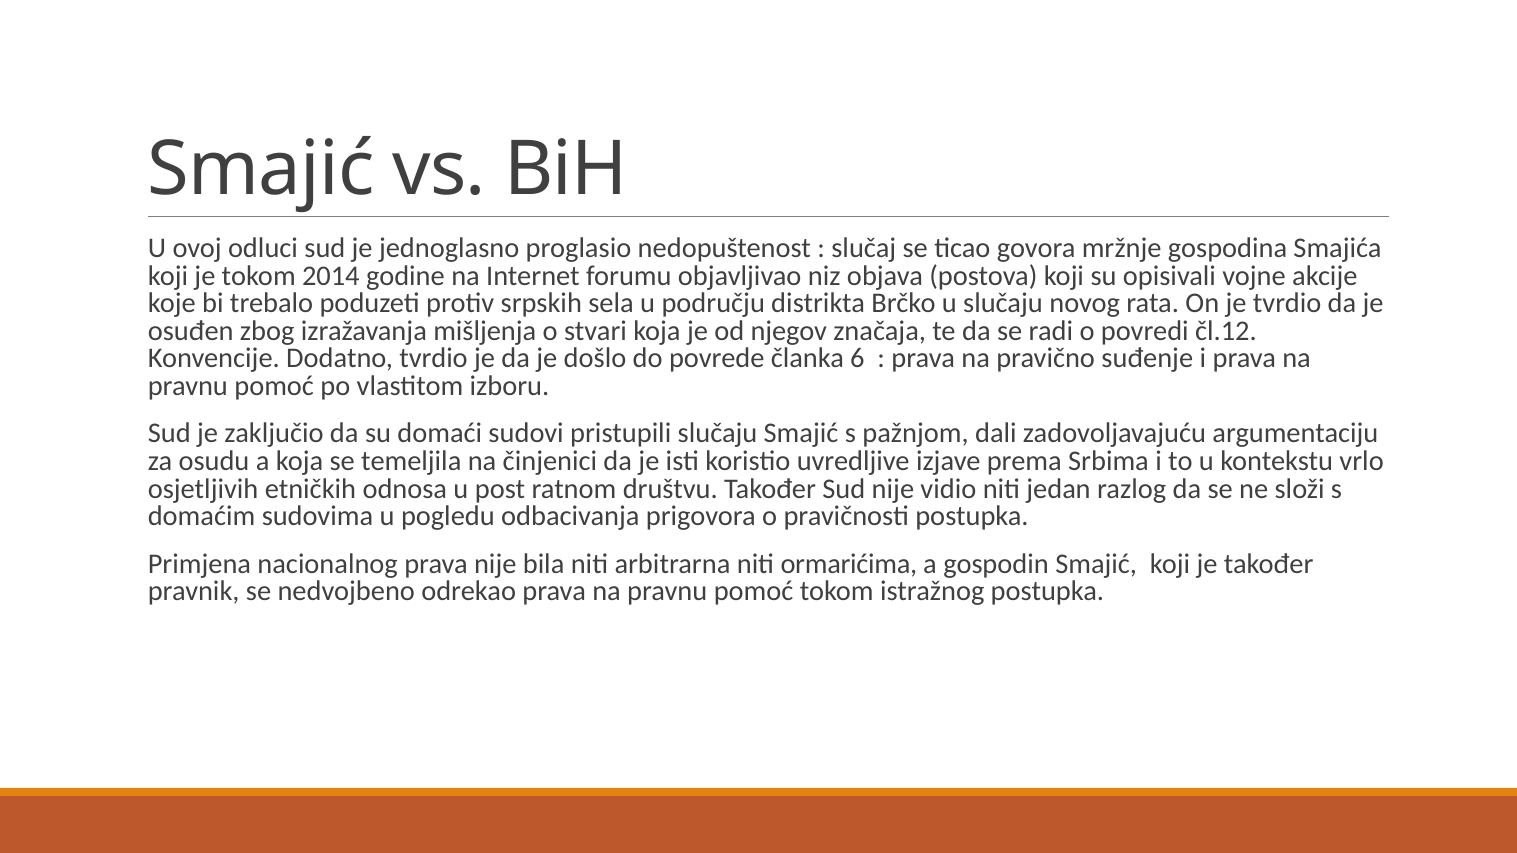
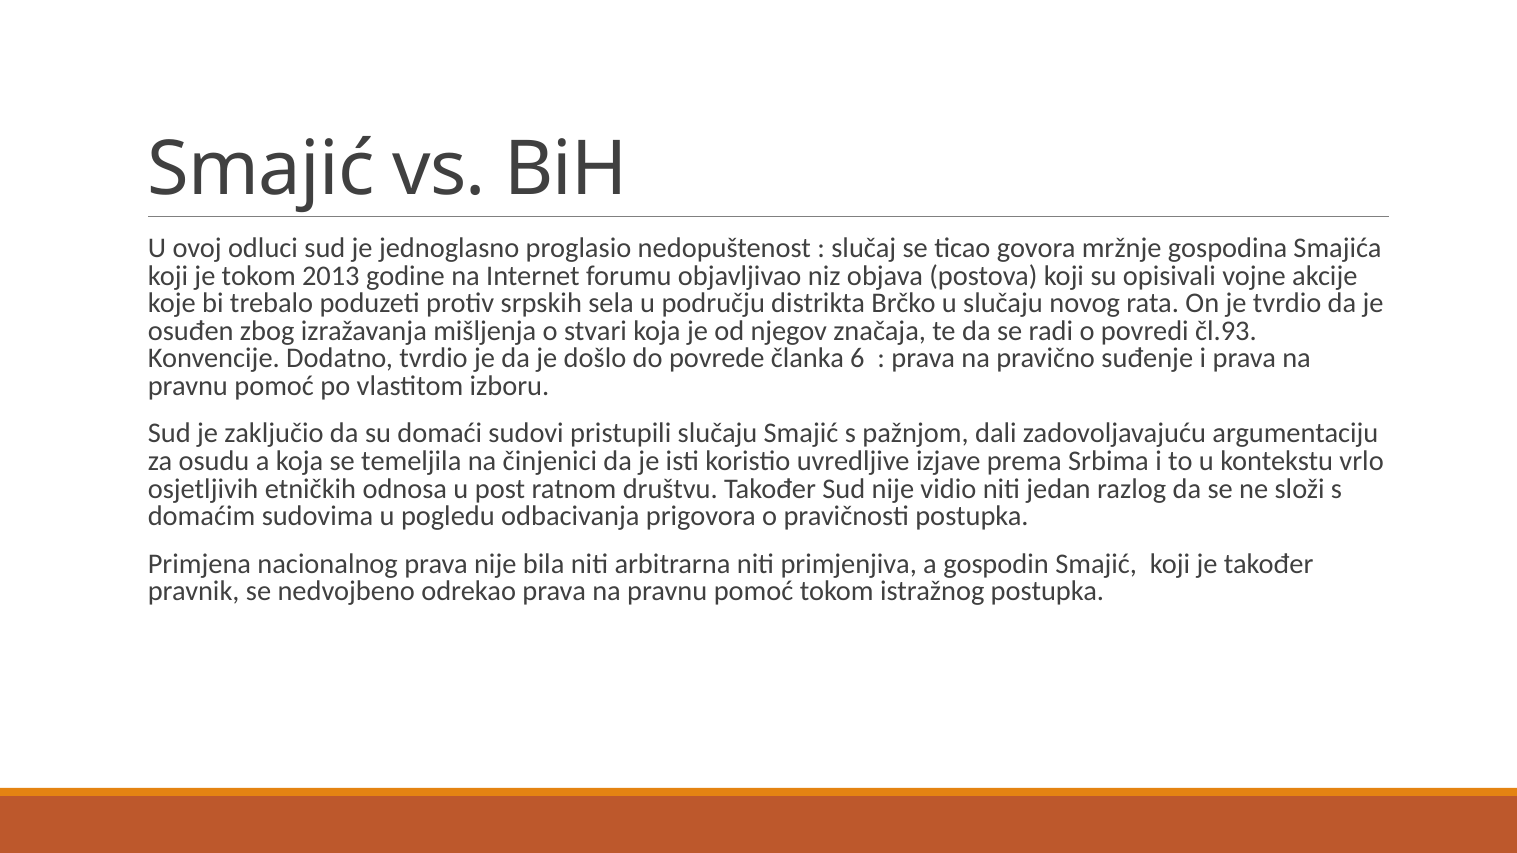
2014: 2014 -> 2013 (331, 276)
čl.12: čl.12 -> čl.93 (1226, 331)
ormarićima: ormarićima -> primjenjiva (849, 564)
